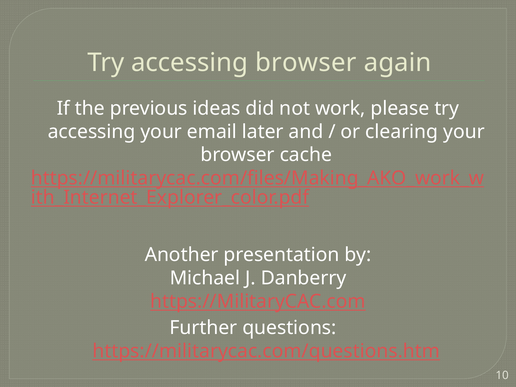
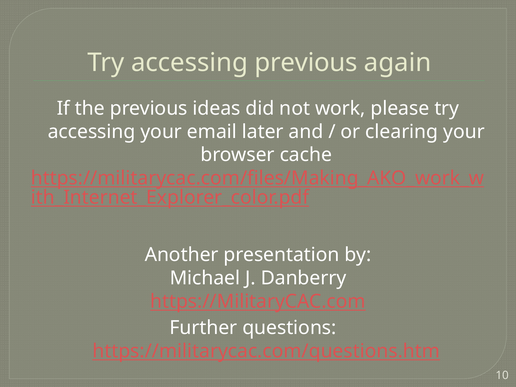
accessing browser: browser -> previous (306, 63)
